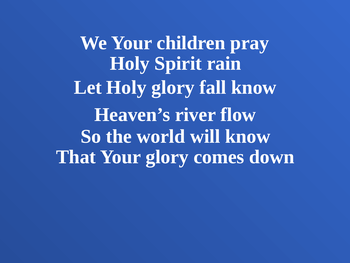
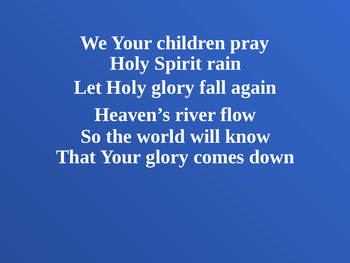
fall know: know -> again (254, 87)
